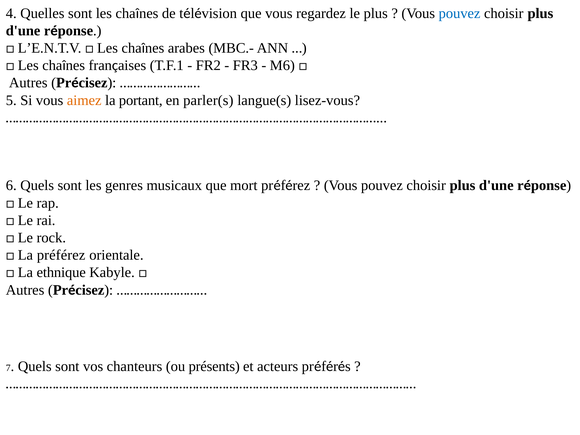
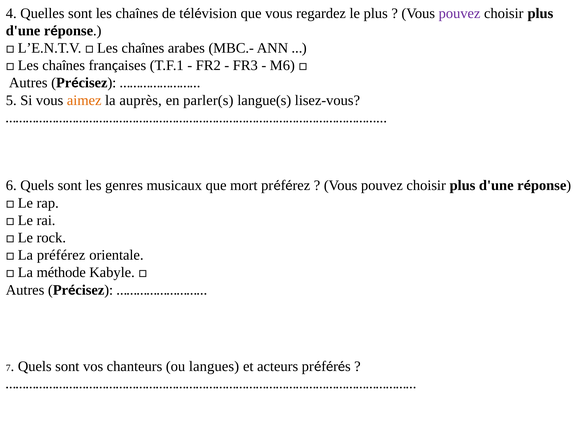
pouvez colour: blue -> purple (460, 13)
portant: portant -> auprès (141, 100)
ethnique: ethnique -> méthode (61, 273)
présents: présents -> langues (214, 366)
